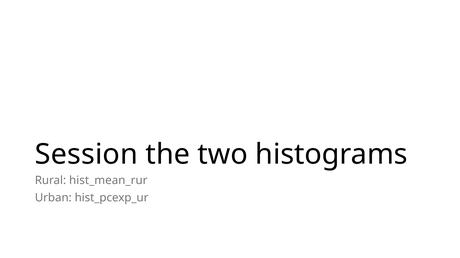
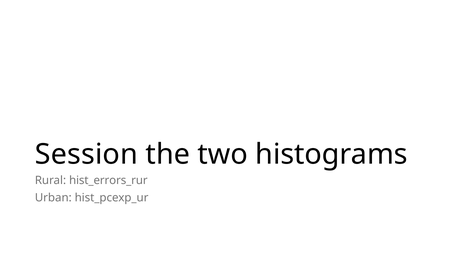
hist_mean_rur: hist_mean_rur -> hist_errors_rur (108, 181)
